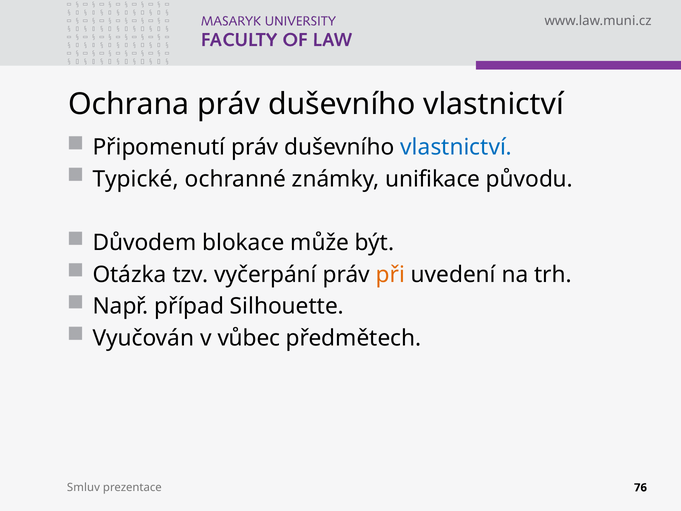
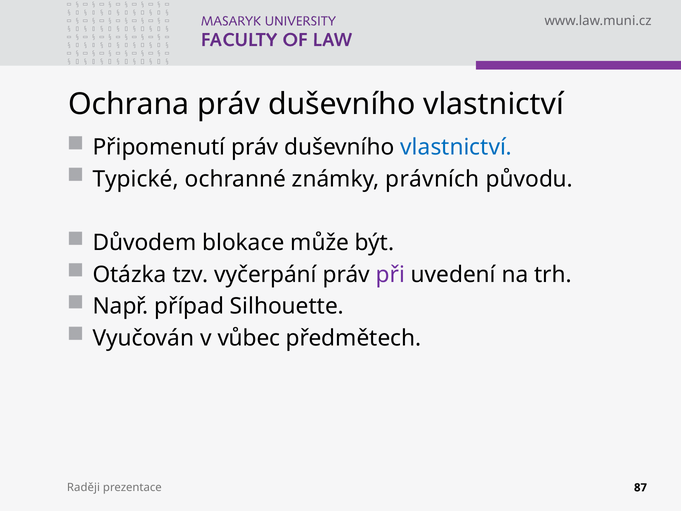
unifikace: unifikace -> právních (432, 179)
při colour: orange -> purple (390, 274)
Smluv: Smluv -> Raději (83, 487)
76: 76 -> 87 (640, 487)
